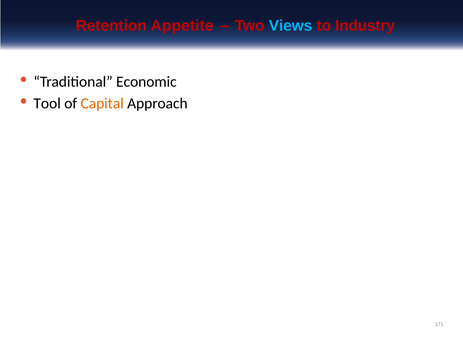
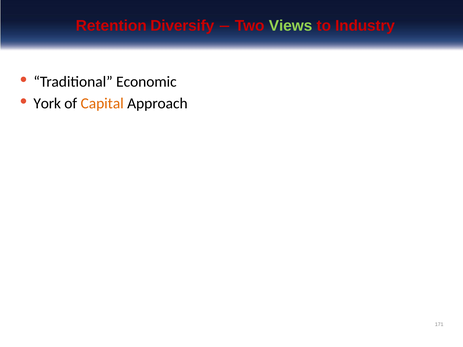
Appetite: Appetite -> Diversify (182, 26)
Views colour: light blue -> light green (291, 26)
Tool: Tool -> York (47, 103)
